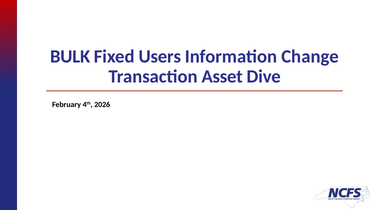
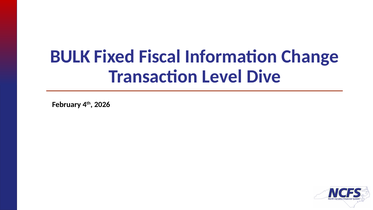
Users: Users -> Fiscal (160, 56)
Asset: Asset -> Level (222, 76)
